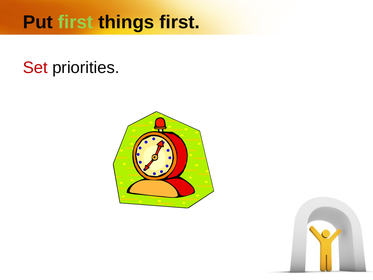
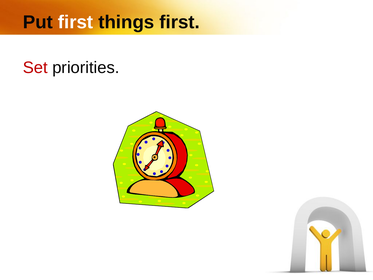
first colour: light green -> white (76, 22)
